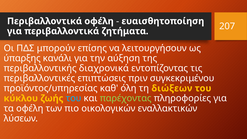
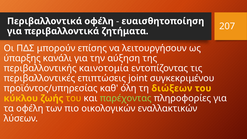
διαχρονικά: διαχρονικά -> καινοτομία (104, 68)
πριν: πριν -> joint (138, 78)
του colour: light blue -> yellow (74, 98)
